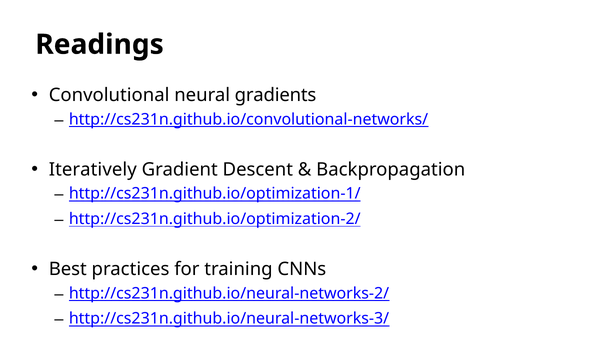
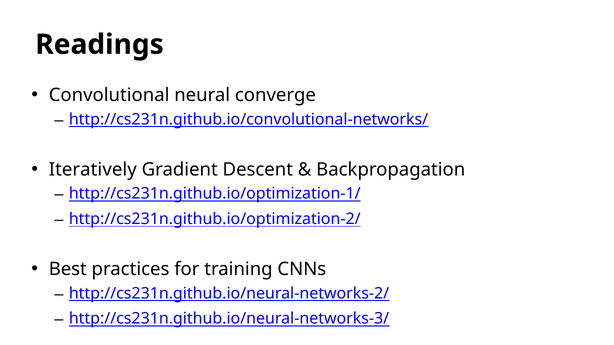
gradients: gradients -> converge (275, 95)
